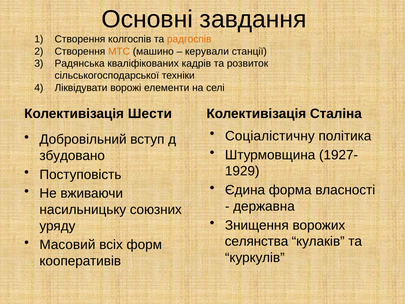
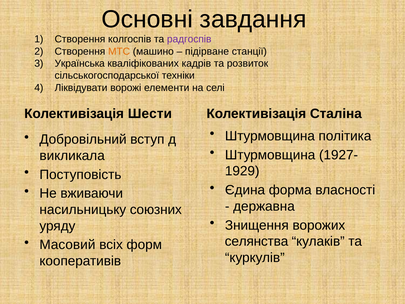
радгоспів colour: orange -> purple (189, 39)
керували: керували -> підірване (207, 51)
Радянська: Радянська -> Українська (80, 63)
Соціалістичну: Соціалістичну -> Штурмовщина (270, 136)
збудовано: збудовано -> викликала (72, 156)
